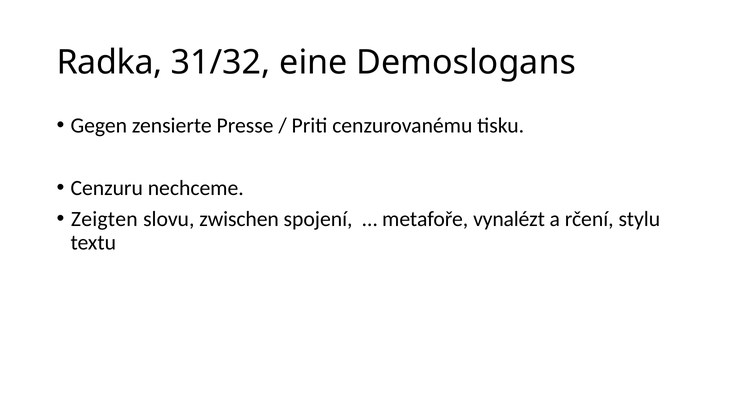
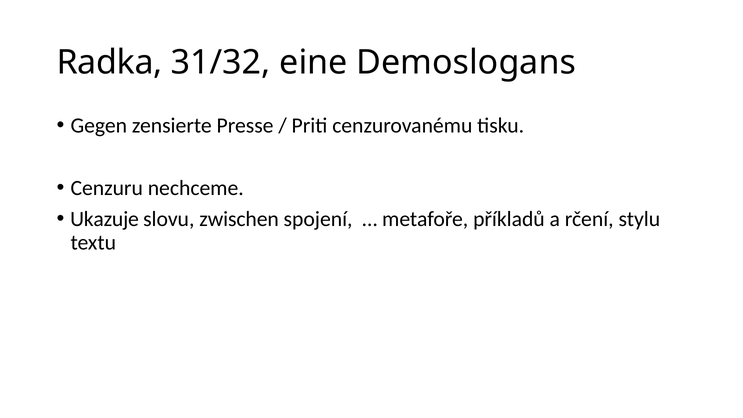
Zeigten: Zeigten -> Ukazuje (105, 219)
vynalézt: vynalézt -> příkladů (509, 219)
